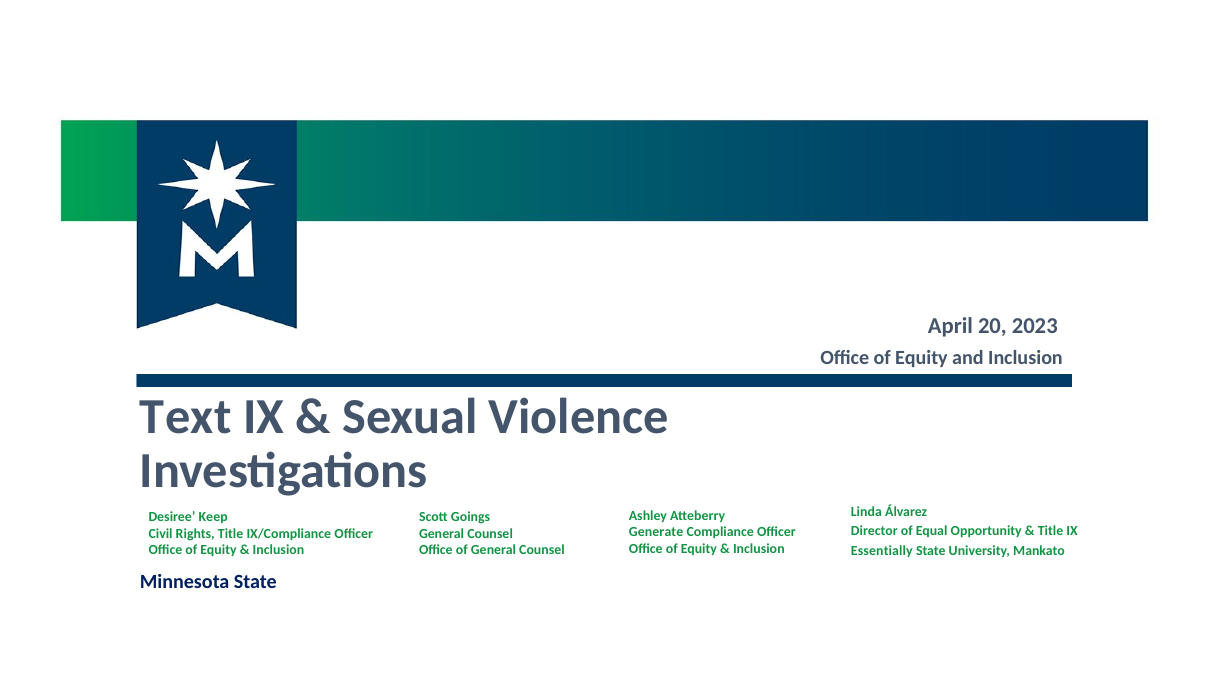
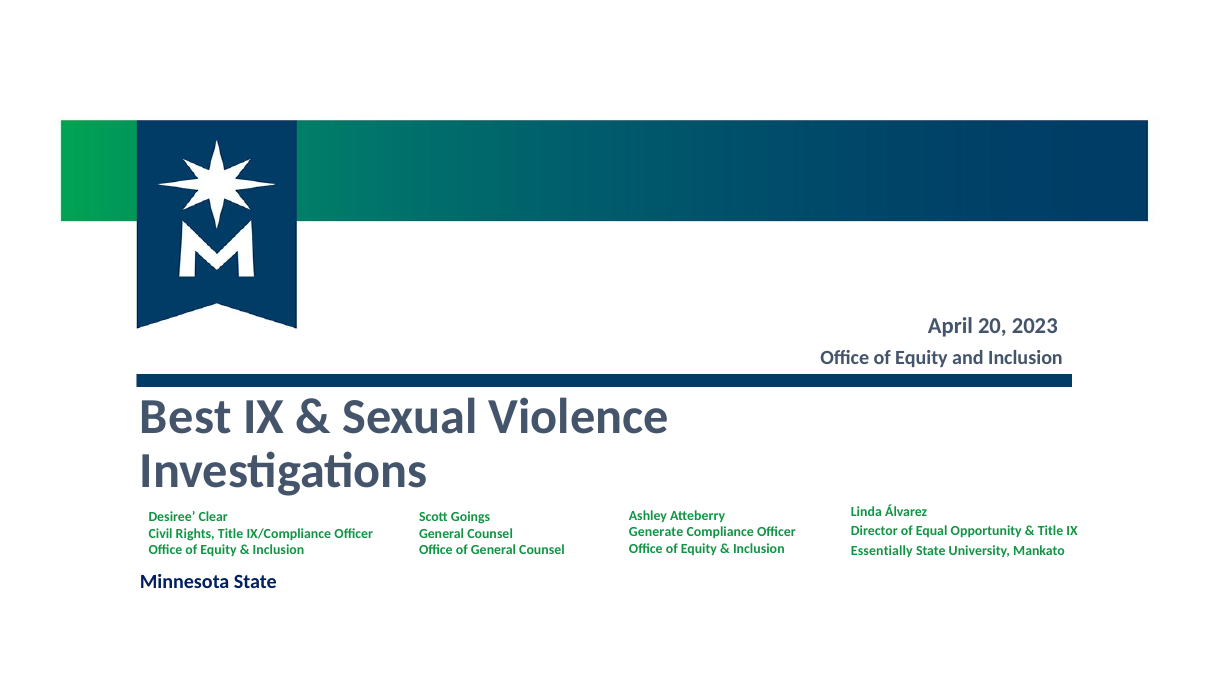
Text: Text -> Best (186, 416)
Keep: Keep -> Clear (213, 517)
